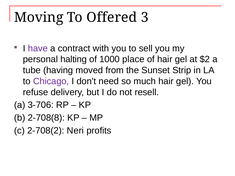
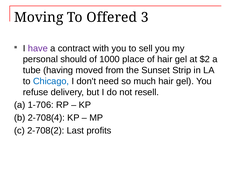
halting: halting -> should (74, 59)
Chicago colour: purple -> blue (51, 81)
3-706: 3-706 -> 1-706 (41, 105)
2-708(8: 2-708(8 -> 2-708(4 (46, 118)
Neri: Neri -> Last (75, 131)
